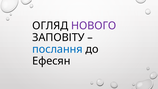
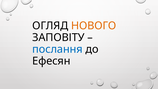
НОВОГО colour: purple -> orange (94, 26)
